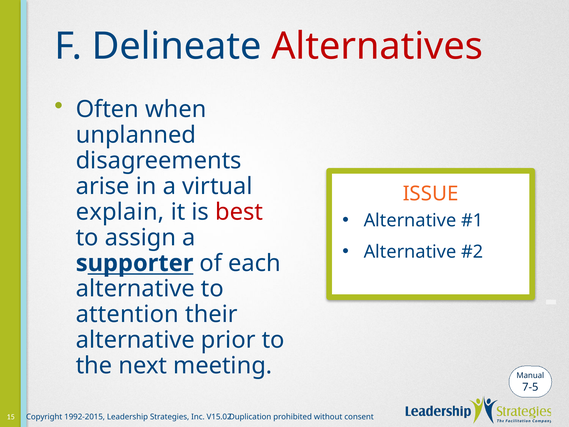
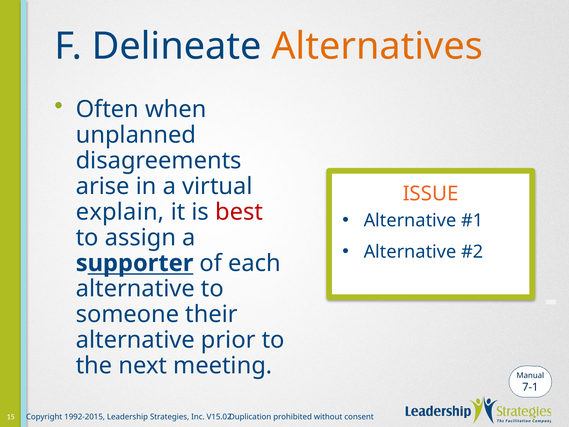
Alternatives colour: red -> orange (377, 46)
attention: attention -> someone (127, 314)
7-5: 7-5 -> 7-1 (530, 387)
